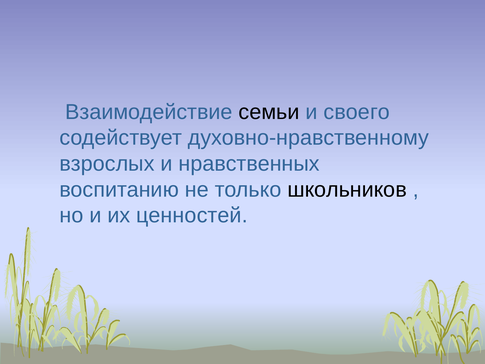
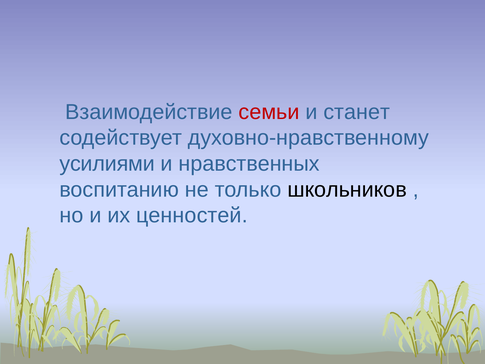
семьи colour: black -> red (269, 112)
своего: своего -> станет (357, 112)
взрослых: взрослых -> усилиями (107, 164)
